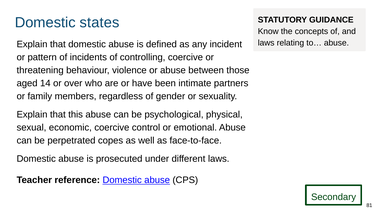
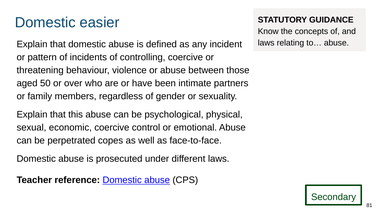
states: states -> easier (100, 22)
14: 14 -> 50 (45, 83)
